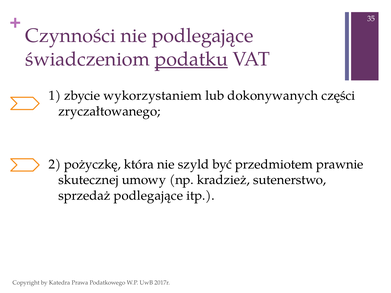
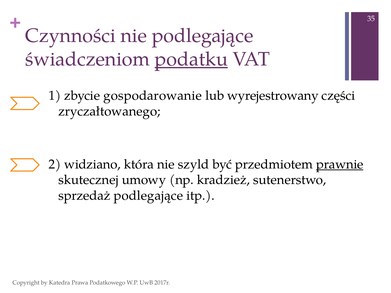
wykorzystaniem: wykorzystaniem -> gospodarowanie (153, 96)
dokonywanych: dokonywanych -> wyrejestrowany (273, 96)
pożyczkę: pożyczkę -> widziano (92, 164)
prawnie underline: none -> present (340, 164)
